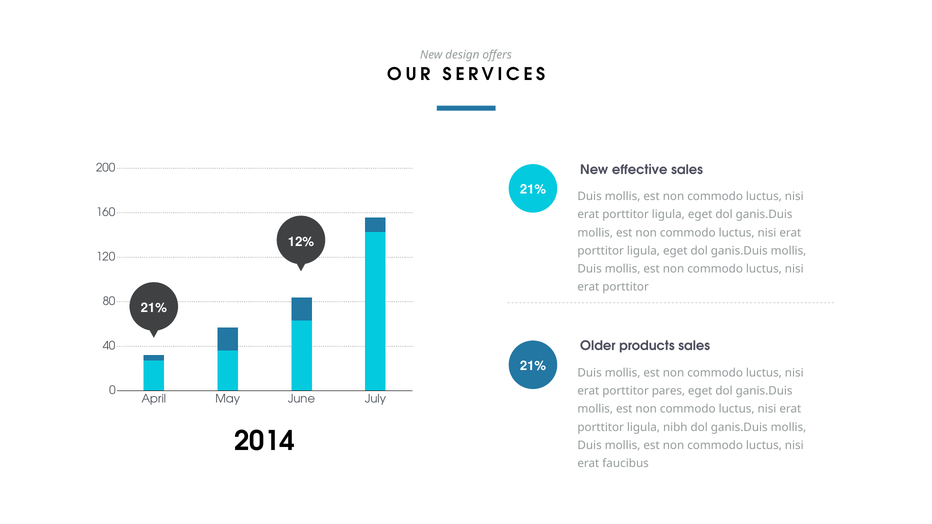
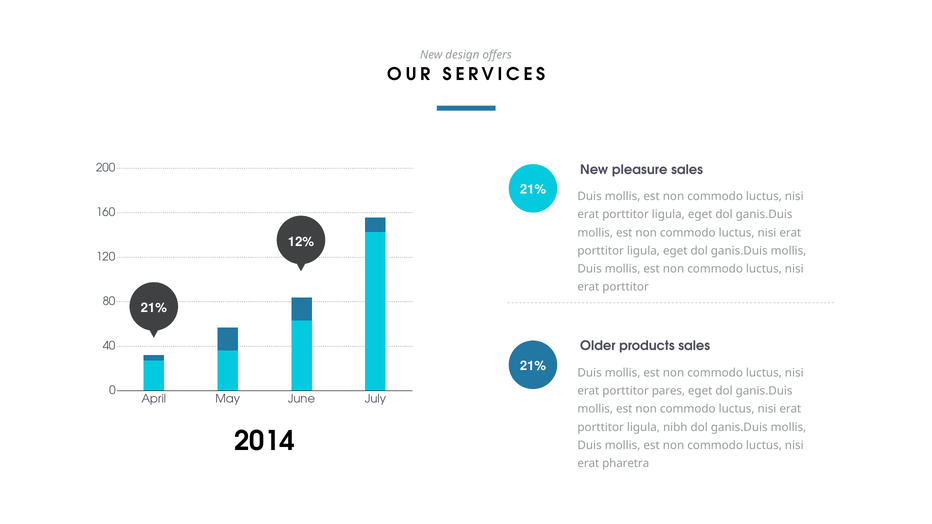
effective: effective -> pleasure (640, 170)
faucibus: faucibus -> pharetra (626, 464)
